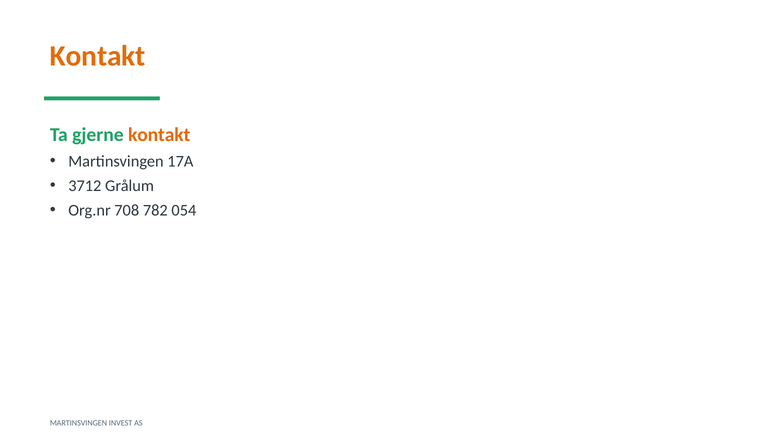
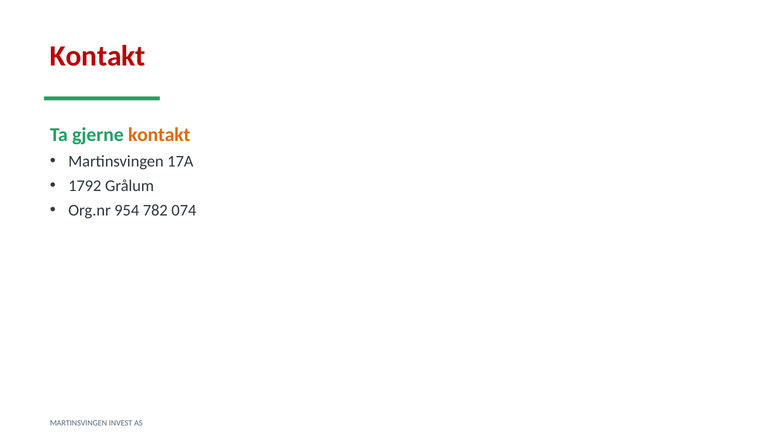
Kontakt colour: orange -> red (98, 56)
3712: 3712 -> 1792 (85, 186)
708: 708 -> 954 (127, 210)
054: 054 -> 074 (184, 210)
